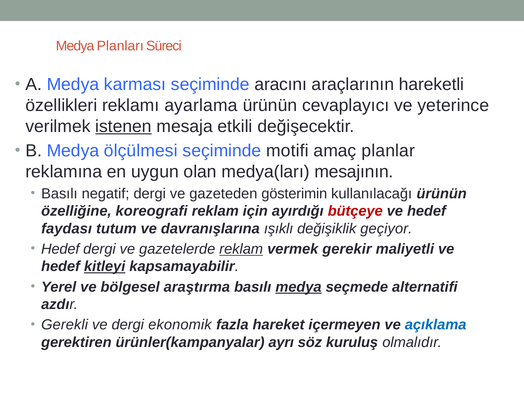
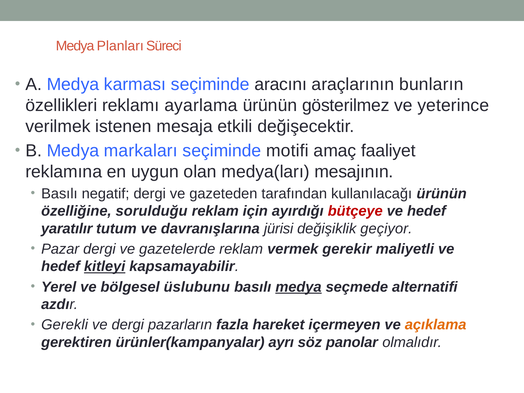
hareketli: hareketli -> bunların (431, 84)
cevaplayıcı: cevaplayıcı -> gösterilmez (346, 105)
istenen underline: present -> none (123, 126)
ölçülmesi: ölçülmesi -> markaları (141, 151)
planlar: planlar -> faaliyet (388, 151)
gösterimin: gösterimin -> tarafından (294, 194)
koreografi: koreografi -> sorulduğu (152, 211)
faydası: faydası -> yaratılır (67, 229)
ışıklı: ışıklı -> jürisi (279, 229)
Hedef: Hedef -> Pazar (60, 249)
reklam underline: present -> none (241, 249)
araştırma: araştırma -> üslubunu (197, 287)
ekonomik: ekonomik -> pazarların (180, 325)
açıklama colour: blue -> orange (436, 325)
kuruluş: kuruluş -> panolar (352, 342)
